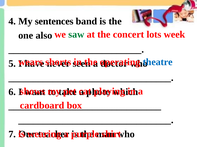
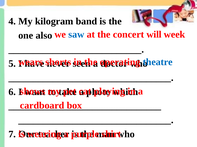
sentences: sentences -> kilogram (54, 21)
saw colour: green -> blue (76, 35)
lots: lots -> will (154, 35)
